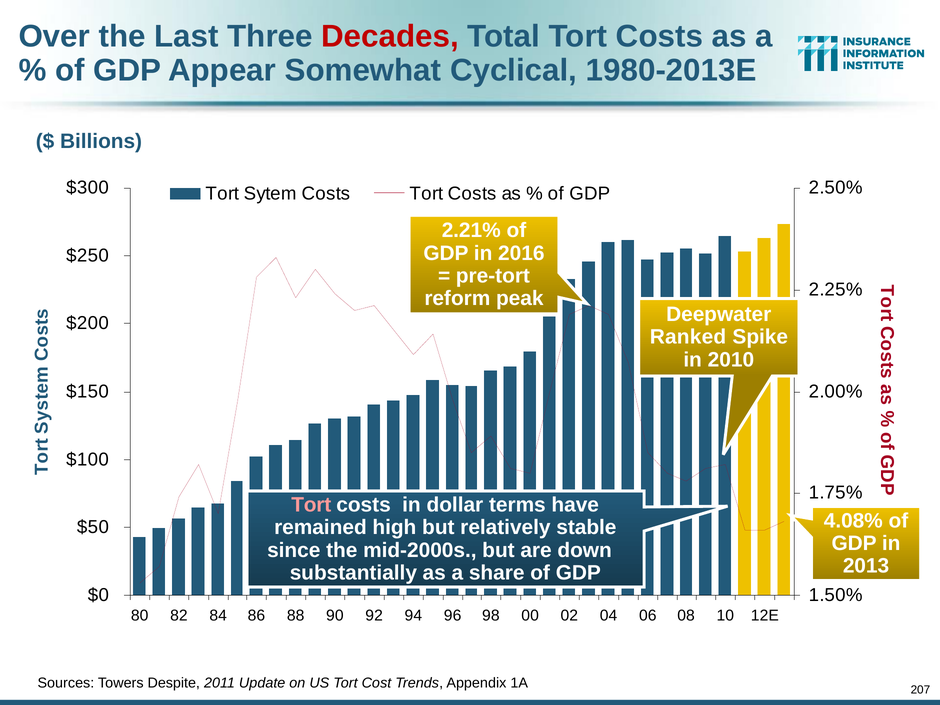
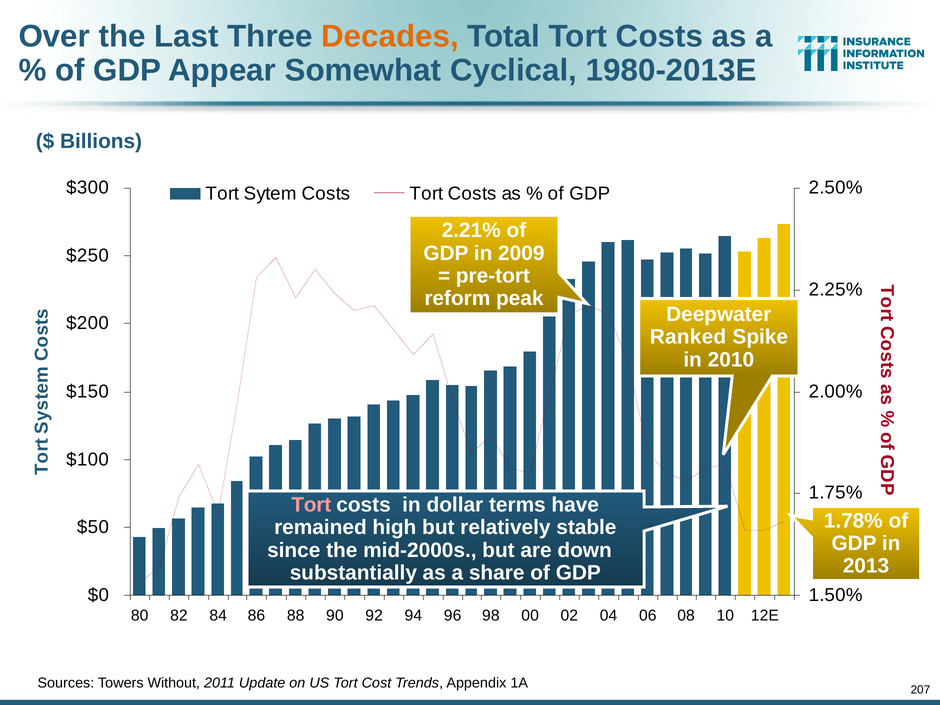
Decades colour: red -> orange (390, 36)
2016: 2016 -> 2009 (521, 253)
4.08%: 4.08% -> 1.78% (853, 521)
Despite: Despite -> Without (174, 683)
